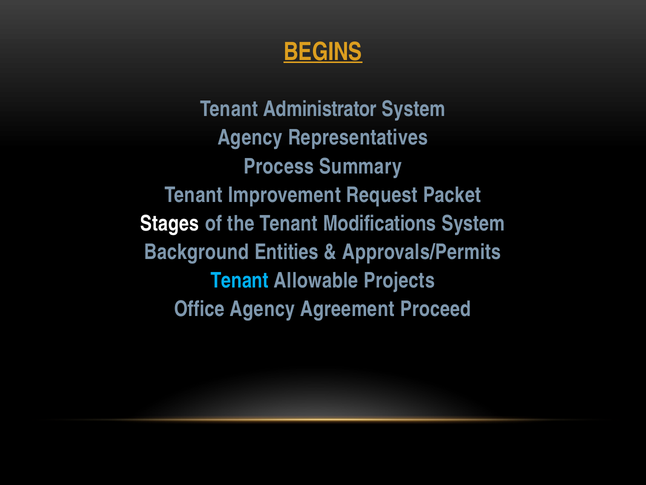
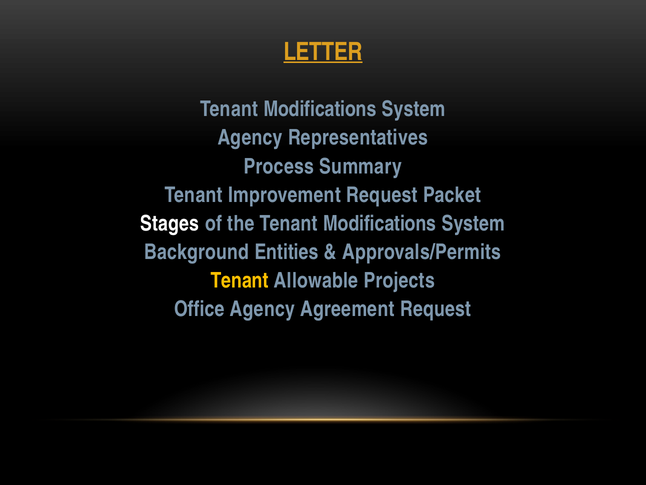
BEGINS: BEGINS -> LETTER (323, 52)
Administrator: Administrator -> Modifications (320, 109)
Tenant colour: light blue -> yellow (240, 280)
Agreement Proceed: Proceed -> Request (436, 309)
